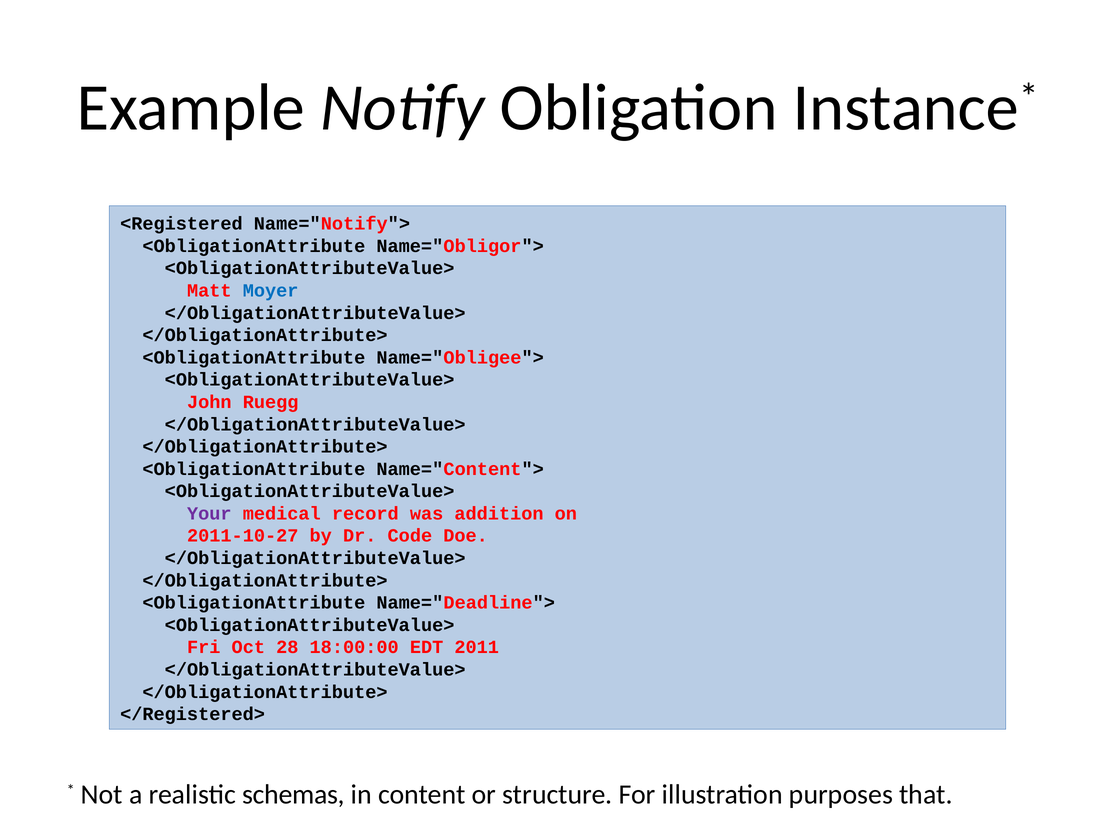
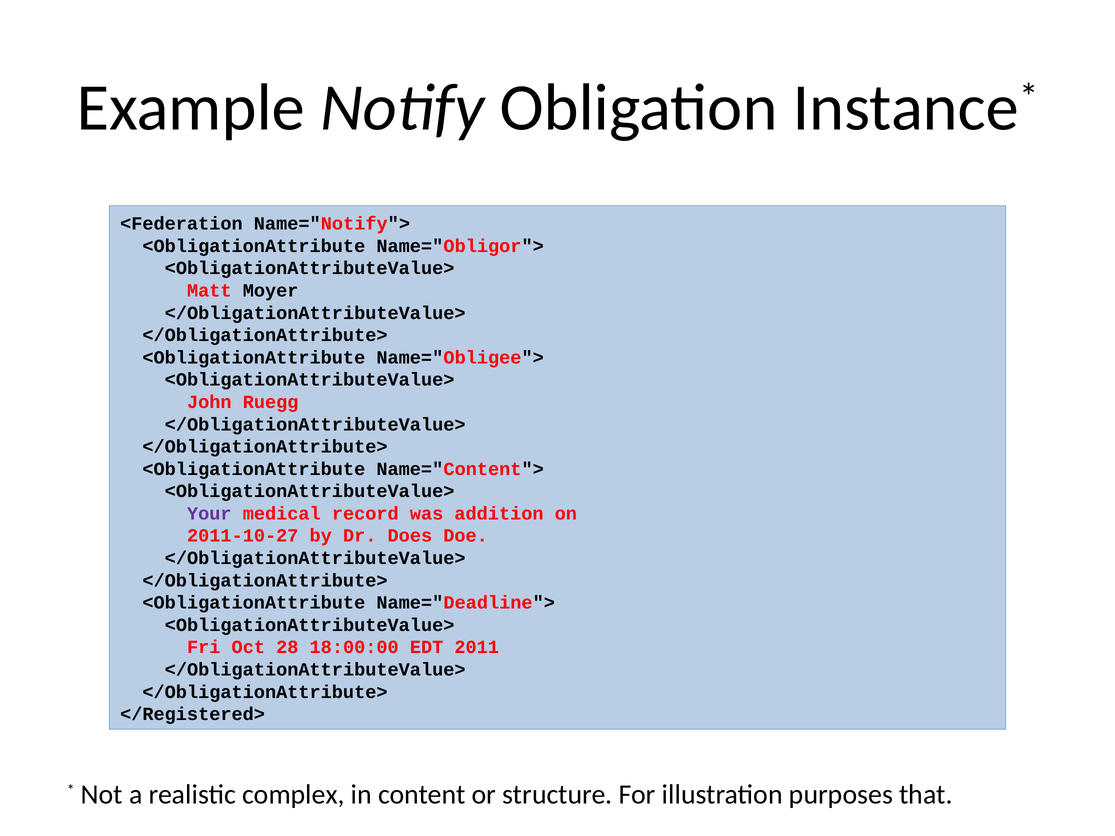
<Registered: <Registered -> <Federation (181, 224)
Moyer colour: blue -> black (271, 291)
Code: Code -> Does (410, 536)
schemas: schemas -> complex (293, 795)
